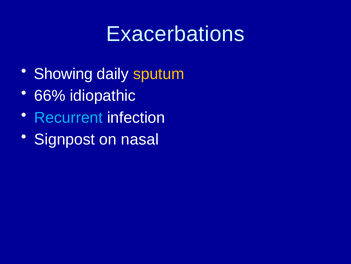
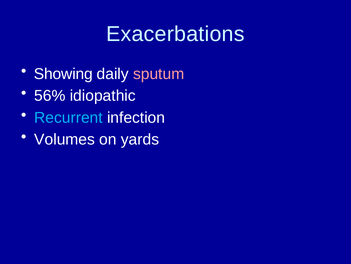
sputum colour: yellow -> pink (159, 74)
66%: 66% -> 56% (50, 95)
Signpost: Signpost -> Volumes (65, 139)
nasal: nasal -> yards (140, 139)
